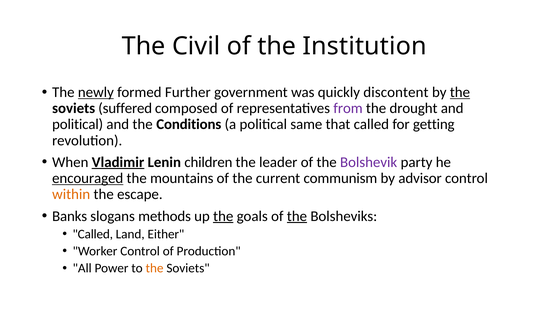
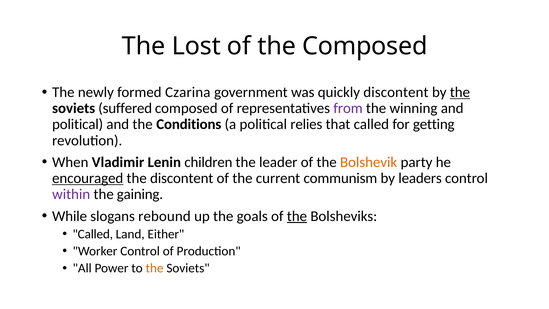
Civil: Civil -> Lost (196, 46)
the Institution: Institution -> Composed (365, 46)
newly underline: present -> none (96, 92)
Further: Further -> Czarina (188, 92)
drought: drought -> winning (413, 108)
same: same -> relies (306, 124)
Vladimir underline: present -> none (118, 162)
Bolshevik colour: purple -> orange (369, 162)
the mountains: mountains -> discontent (182, 178)
advisor: advisor -> leaders (420, 178)
within colour: orange -> purple (71, 194)
escape: escape -> gaining (140, 194)
Banks: Banks -> While (70, 216)
methods: methods -> rebound (164, 216)
the underline: present -> none (223, 216)
